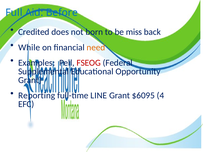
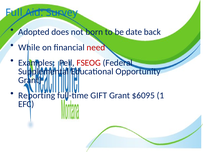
Before: Before -> Survey (62, 13)
Credited: Credited -> Adopted (34, 32)
miss: miss -> date (134, 32)
need colour: orange -> red (96, 48)
LINE: LINE -> GIFT (99, 96)
4: 4 -> 1 (160, 96)
